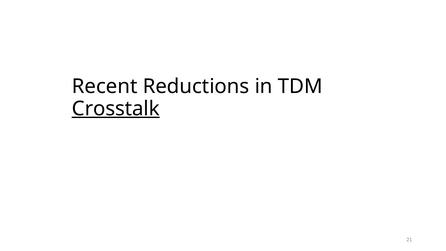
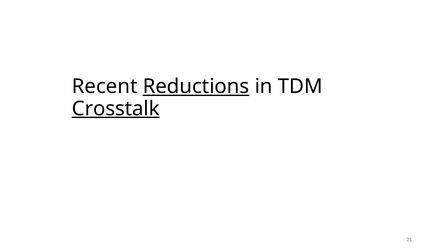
Reductions underline: none -> present (196, 86)
